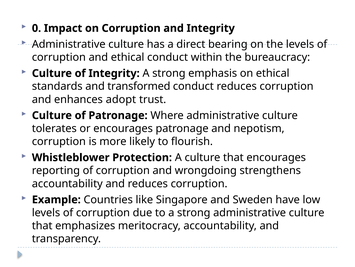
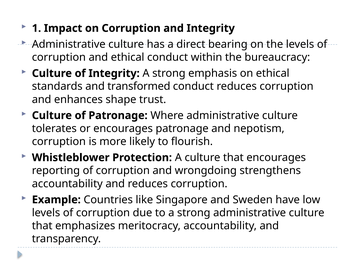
0: 0 -> 1 (37, 28)
adopt: adopt -> shape (121, 99)
